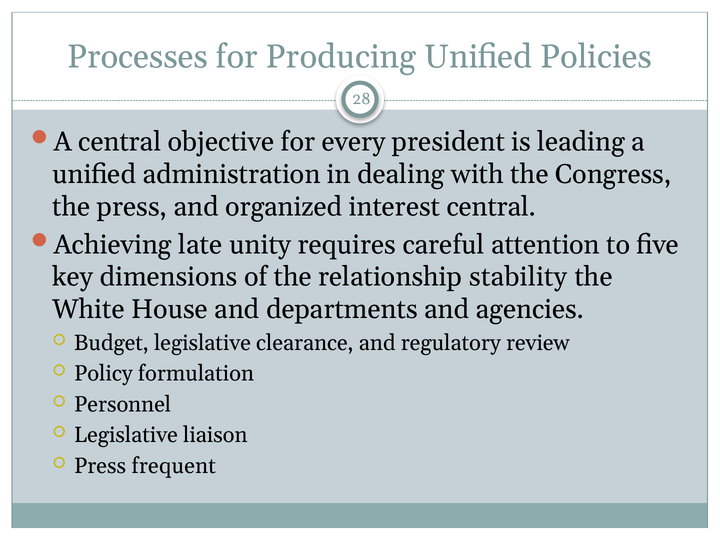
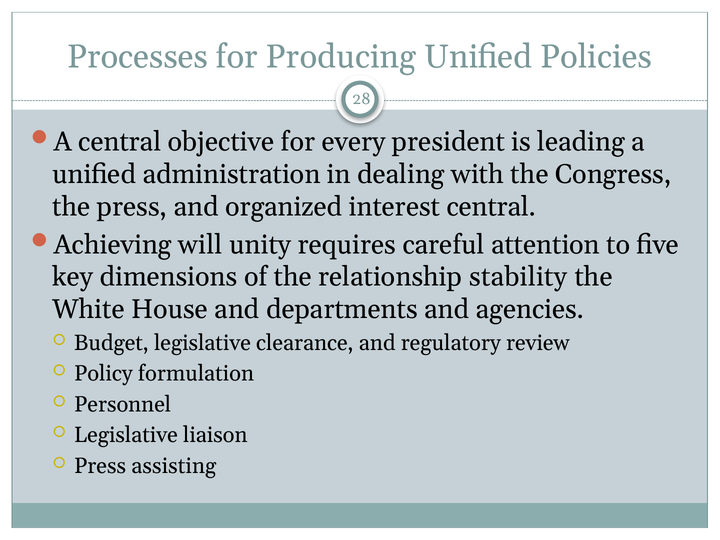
late: late -> will (200, 245)
frequent: frequent -> assisting (174, 466)
